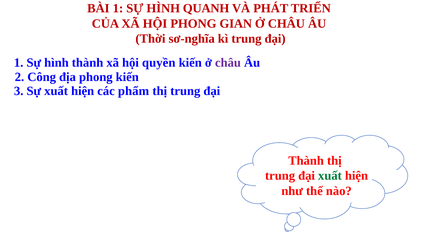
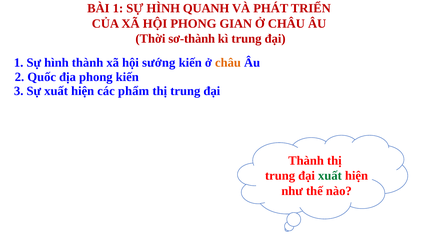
sơ-nghĩa: sơ-nghĩa -> sơ-thành (192, 39)
quyền: quyền -> sướng (159, 63)
châu colour: purple -> orange (228, 63)
Công: Công -> Quốc (42, 77)
